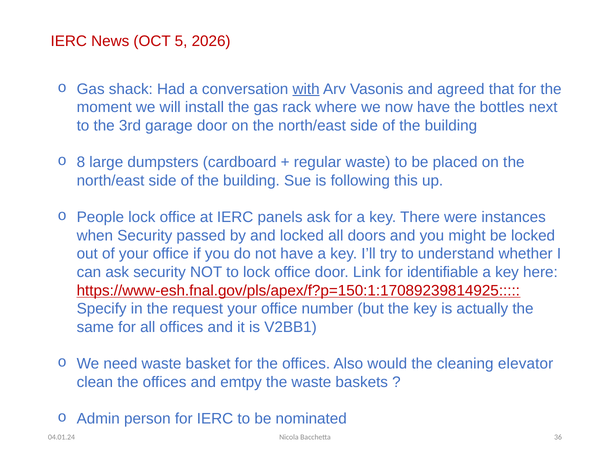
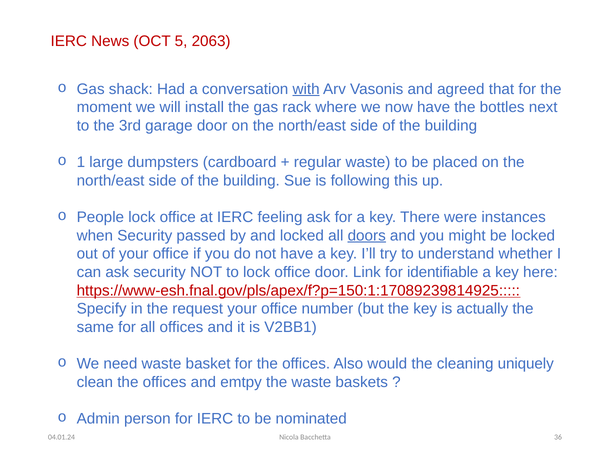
2026: 2026 -> 2063 (211, 41)
8: 8 -> 1 (81, 162)
panels: panels -> feeling (280, 217)
doors underline: none -> present (367, 235)
elevator: elevator -> uniquely (526, 363)
